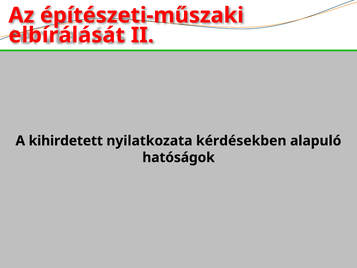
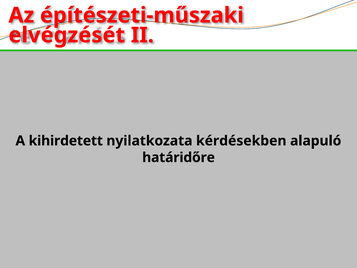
elbírálását: elbírálását -> elvégzését (67, 35)
hatóságok: hatóságok -> határidőre (179, 157)
